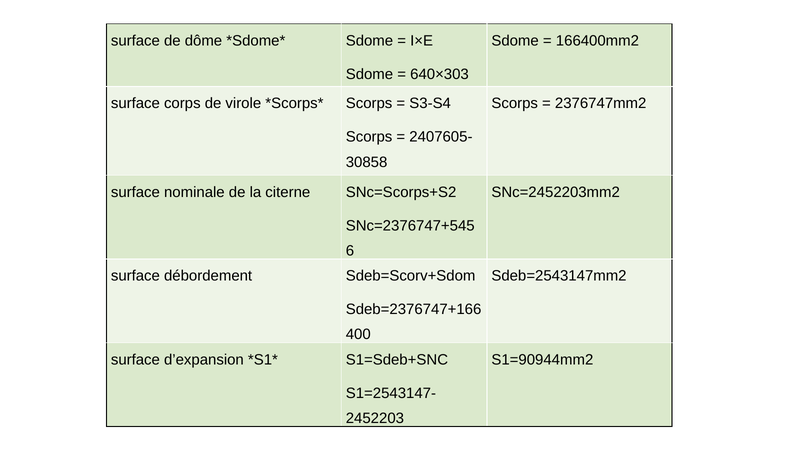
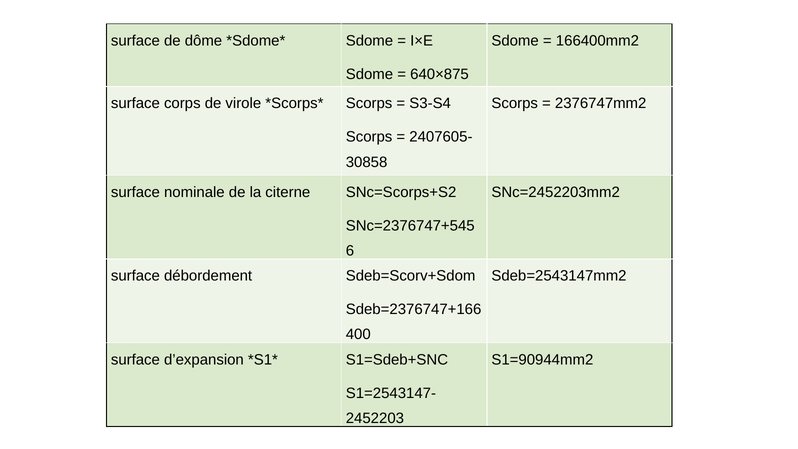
640×303: 640×303 -> 640×875 (440, 74)
